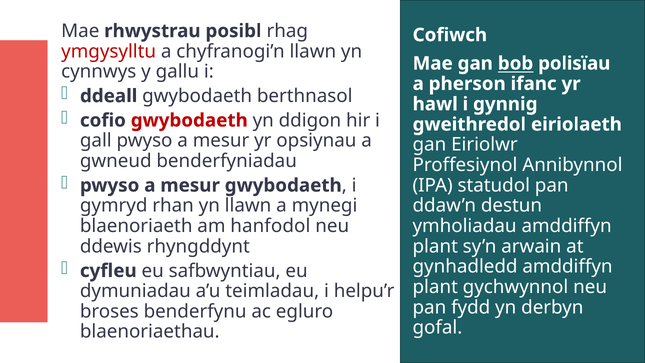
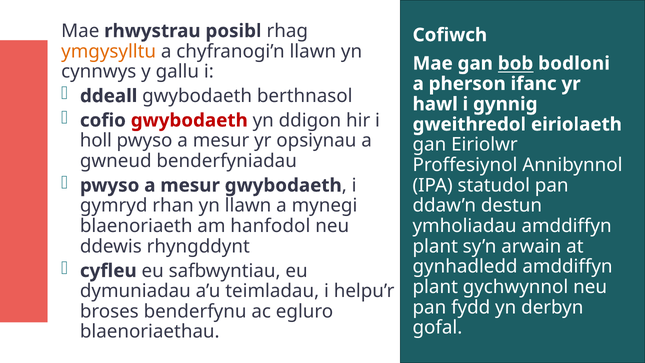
ymgysylltu colour: red -> orange (109, 51)
polisïau: polisïau -> bodloni (574, 63)
gall: gall -> holl (96, 141)
